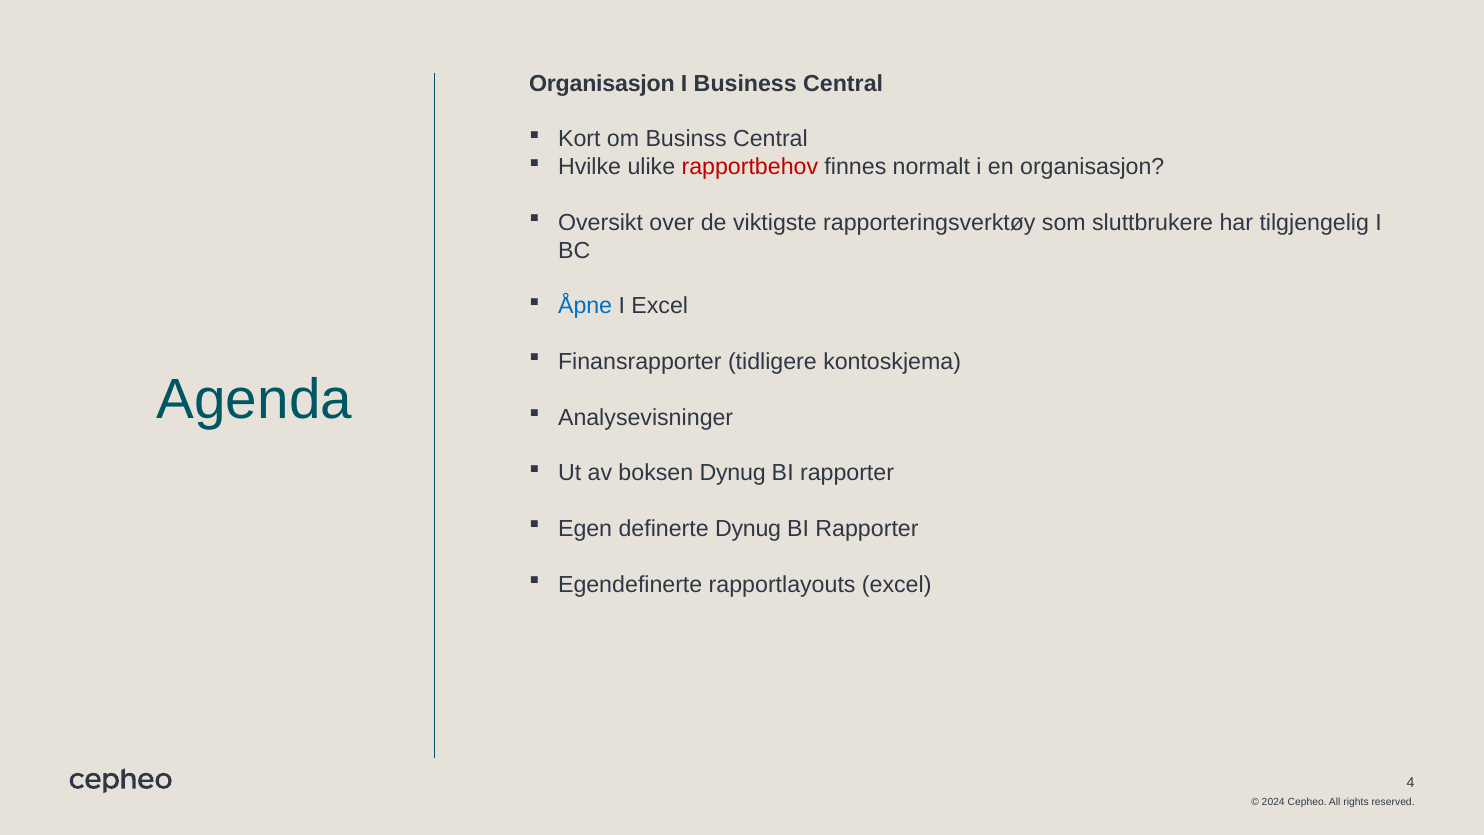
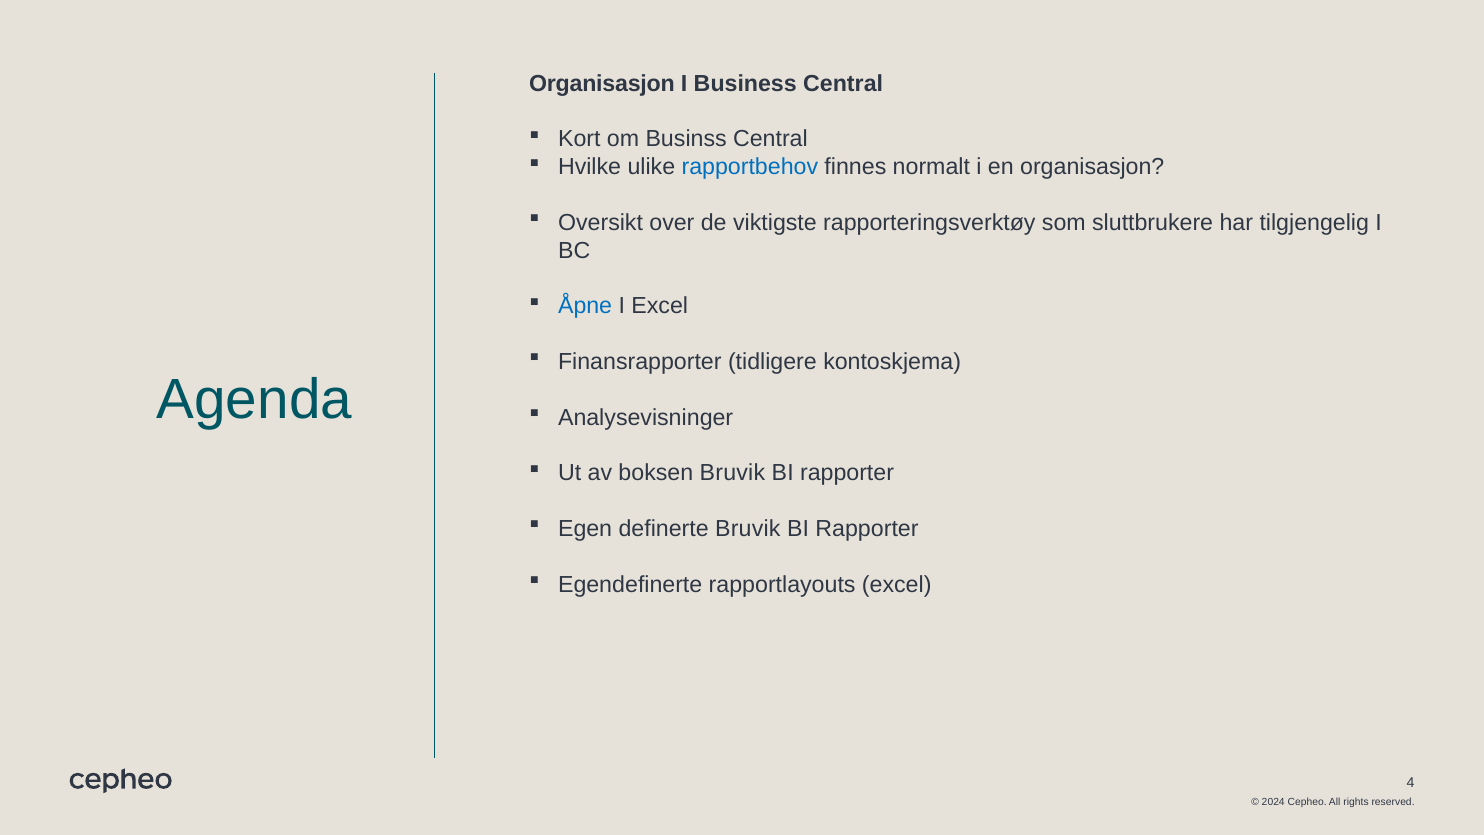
rapportbehov colour: red -> blue (750, 167)
boksen Dynug: Dynug -> Bruvik (732, 473)
definerte Dynug: Dynug -> Bruvik (748, 529)
